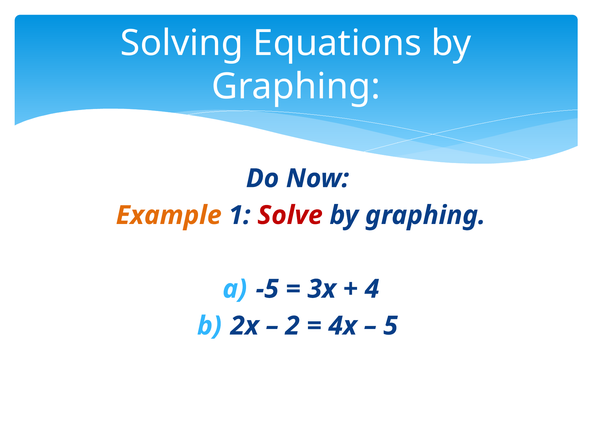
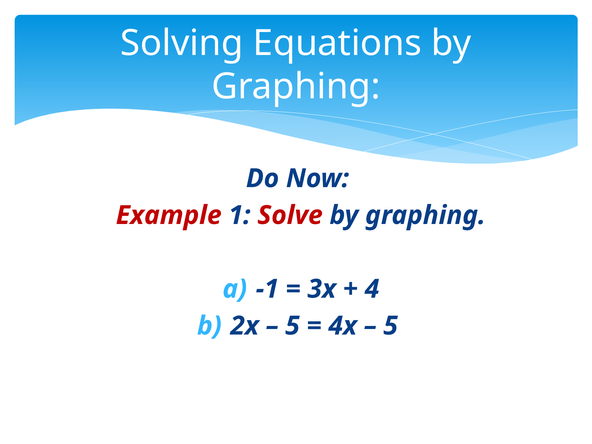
Example colour: orange -> red (169, 215)
-5: -5 -> -1 (267, 289)
2: 2 -> 5 (292, 326)
